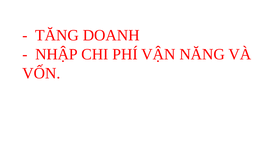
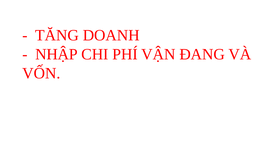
NĂNG: NĂNG -> ĐANG (202, 54)
